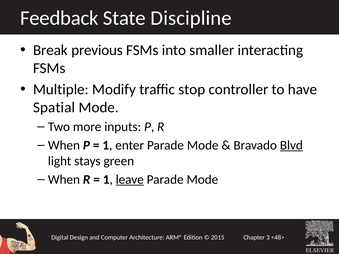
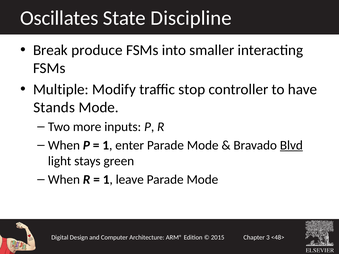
Feedback: Feedback -> Oscillates (59, 18)
previous: previous -> produce (97, 50)
Spatial: Spatial -> Stands (54, 107)
leave underline: present -> none (130, 180)
